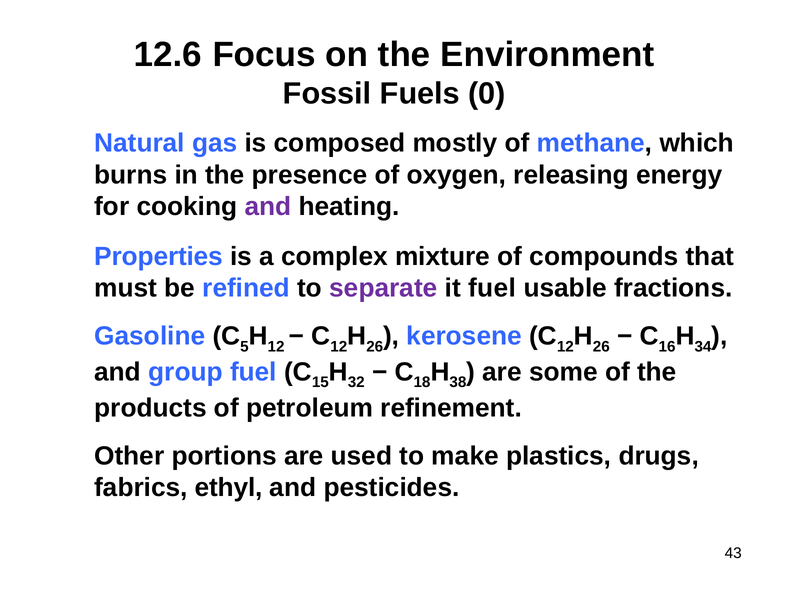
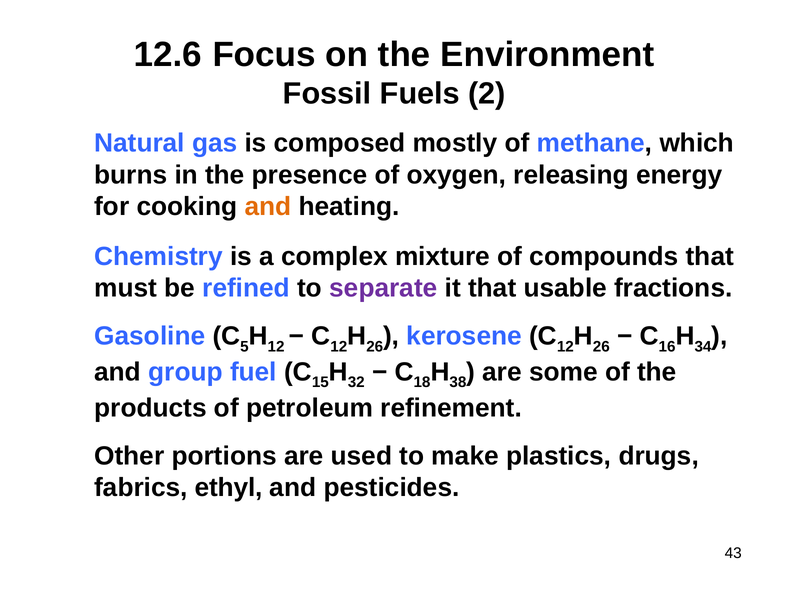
0: 0 -> 2 (487, 94)
and colour: purple -> orange (268, 206)
Properties: Properties -> Chemistry (159, 257)
it fuel: fuel -> that (492, 288)
